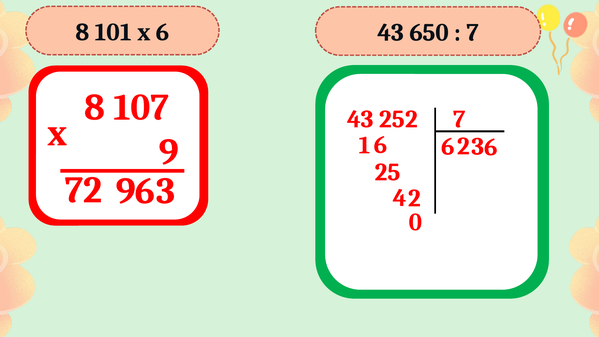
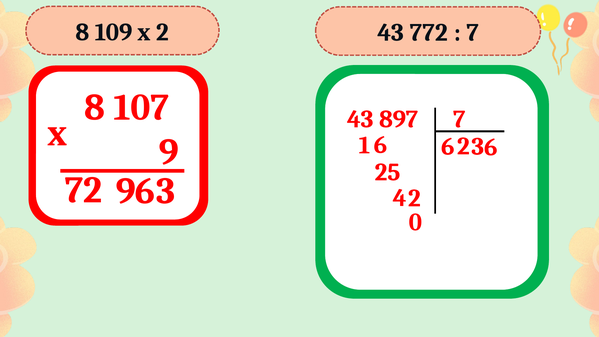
101: 101 -> 109 (114, 32)
x 6: 6 -> 2 (163, 32)
650: 650 -> 772 (429, 33)
252: 252 -> 897 (399, 119)
